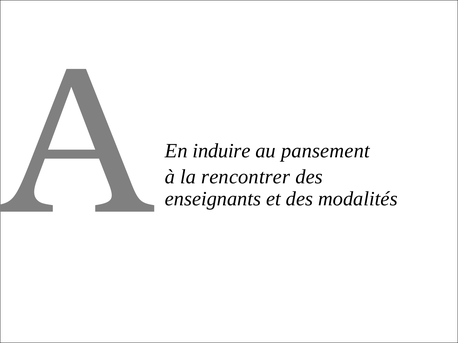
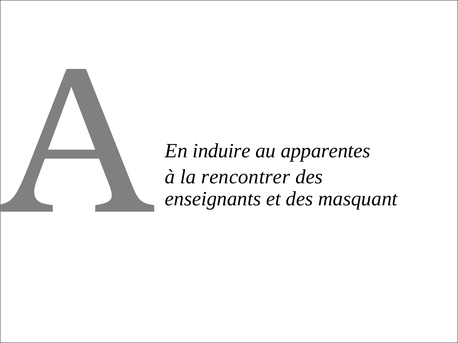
pansement: pansement -> apparentes (326, 151)
modalités: modalités -> masquant (358, 199)
